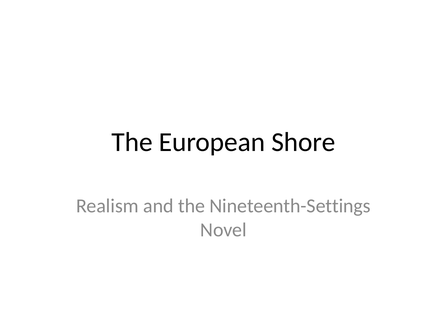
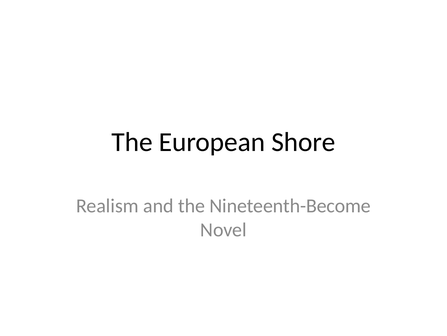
Nineteenth-Settings: Nineteenth-Settings -> Nineteenth-Become (290, 206)
